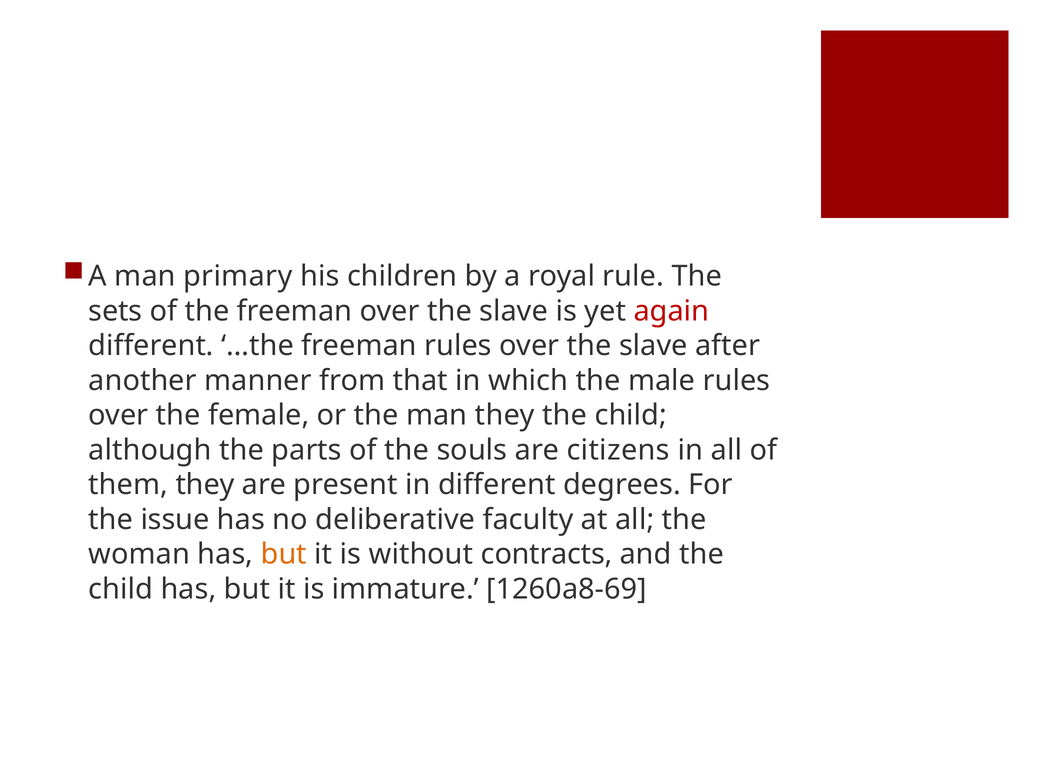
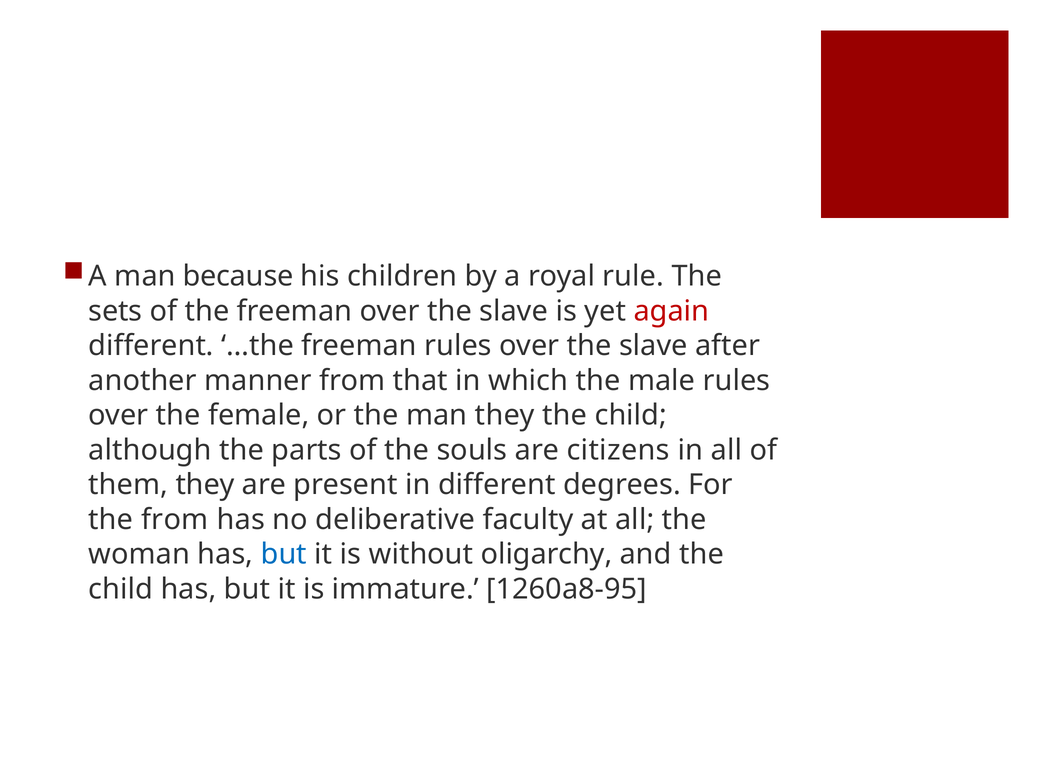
primary: primary -> because (238, 276)
the issue: issue -> from (175, 519)
but colour: orange -> blue (284, 554)
contracts: contracts -> oligarchy (547, 554)
1260a8-69: 1260a8-69 -> 1260a8-95 (567, 589)
